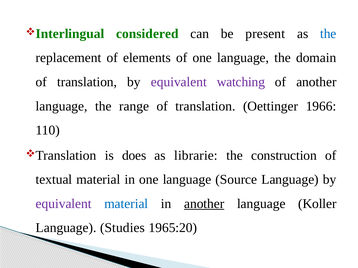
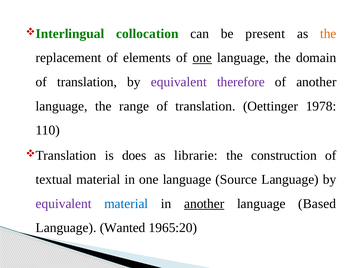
considered: considered -> collocation (147, 34)
the colour: blue -> orange (328, 34)
one underline: none -> present (202, 58)
watching: watching -> therefore (241, 82)
1966: 1966 -> 1978 (321, 106)
Koller: Koller -> Based (317, 204)
Studies: Studies -> Wanted (123, 228)
